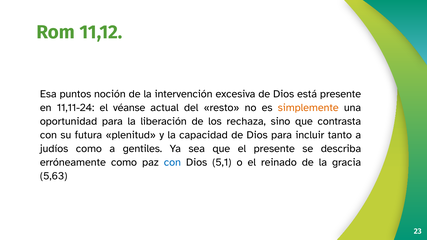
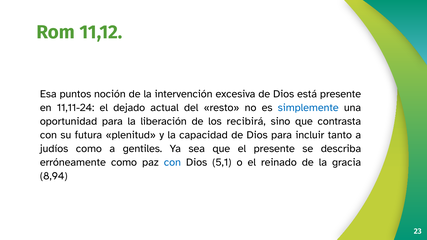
véanse: véanse -> dejado (129, 108)
simplemente colour: orange -> blue (308, 108)
rechaza: rechaza -> recibirá (246, 121)
5,63: 5,63 -> 8,94 (54, 176)
